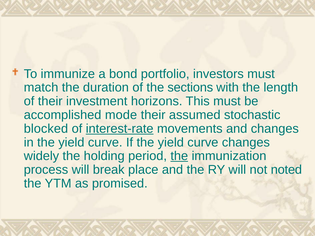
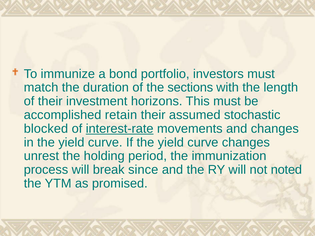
mode: mode -> retain (121, 115)
widely: widely -> unrest (41, 156)
the underline: present -> none (179, 156)
place: place -> since (143, 170)
